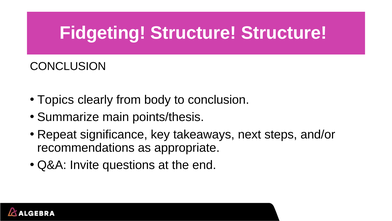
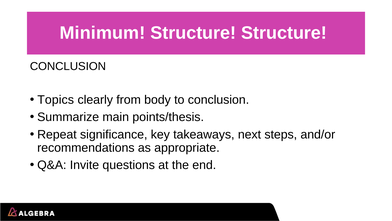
Fidgeting: Fidgeting -> Minimum (102, 33)
